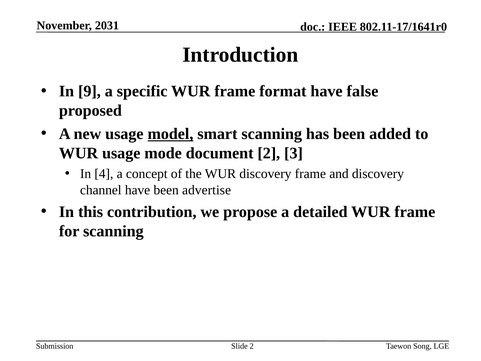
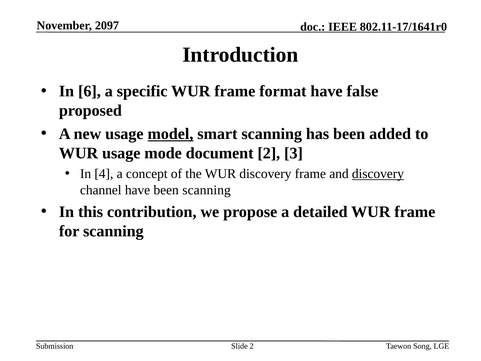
2031: 2031 -> 2097 (107, 25)
9: 9 -> 6 (89, 91)
discovery underline: none -> present (378, 174)
been advertise: advertise -> scanning (207, 190)
